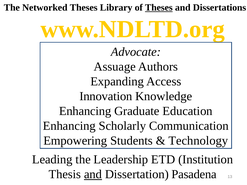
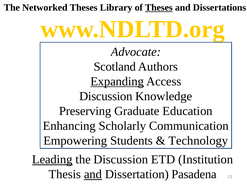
Assuage: Assuage -> Scotland (115, 67)
Expanding underline: none -> present (117, 82)
Innovation: Innovation -> Discussion (106, 96)
Enhancing: Enhancing -> Preserving (85, 111)
Leading underline: none -> present (52, 160)
the Leadership: Leadership -> Discussion (121, 160)
